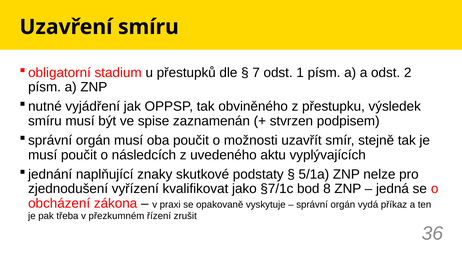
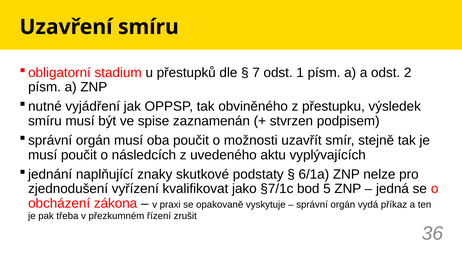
5/1a: 5/1a -> 6/1a (314, 174)
8: 8 -> 5 (327, 189)
